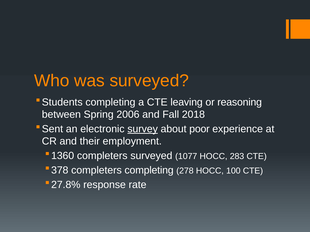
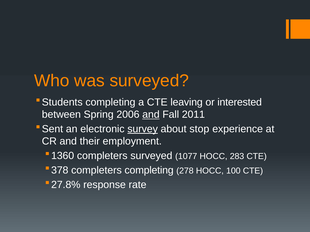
reasoning: reasoning -> interested (240, 102)
and underline: none -> present (151, 115)
2018: 2018 -> 2011 (193, 115)
poor: poor -> stop (199, 129)
